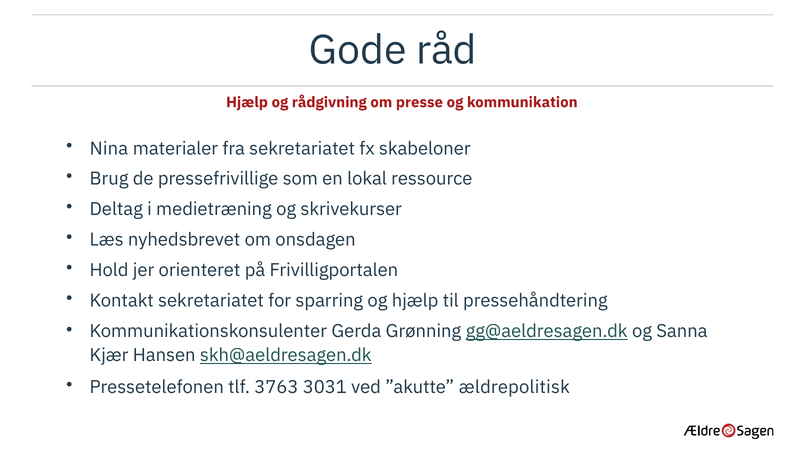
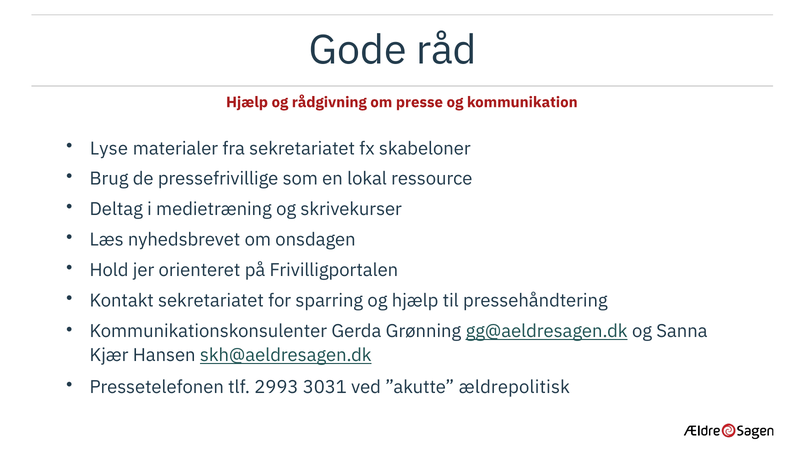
Nina: Nina -> Lyse (109, 149)
3763: 3763 -> 2993 (276, 388)
